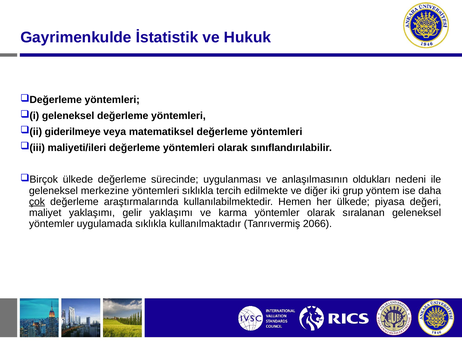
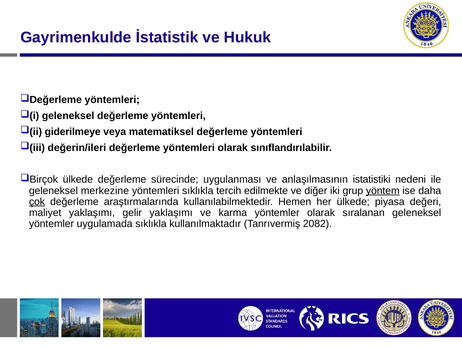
maliyeti/ileri: maliyeti/ileri -> değerin/ileri (77, 147)
oldukları: oldukları -> istatistiki (372, 179)
yöntem underline: none -> present (383, 190)
2066: 2066 -> 2082 (317, 224)
